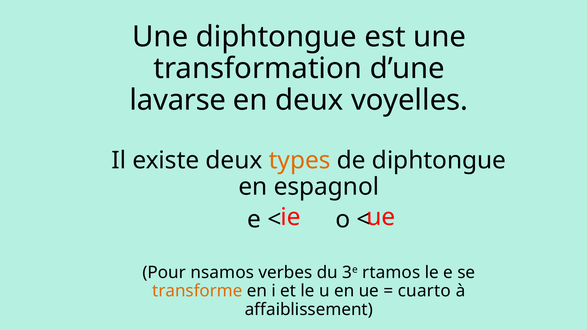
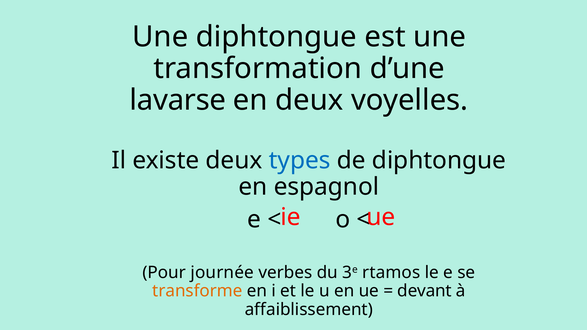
types colour: orange -> blue (300, 160)
nsamos: nsamos -> journée (222, 273)
cuarto: cuarto -> devant (425, 291)
